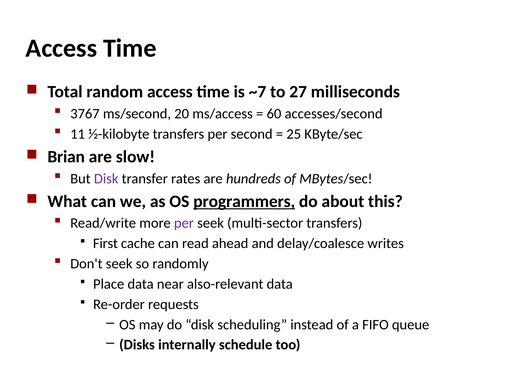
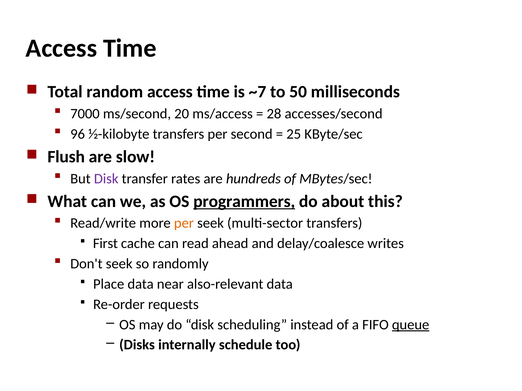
27: 27 -> 50 (298, 92)
3767: 3767 -> 7000 (85, 114)
60: 60 -> 28 (274, 114)
11: 11 -> 96 (78, 134)
Brian: Brian -> Flush (66, 157)
per colour: purple -> orange (184, 223)
queue underline: none -> present (411, 325)
